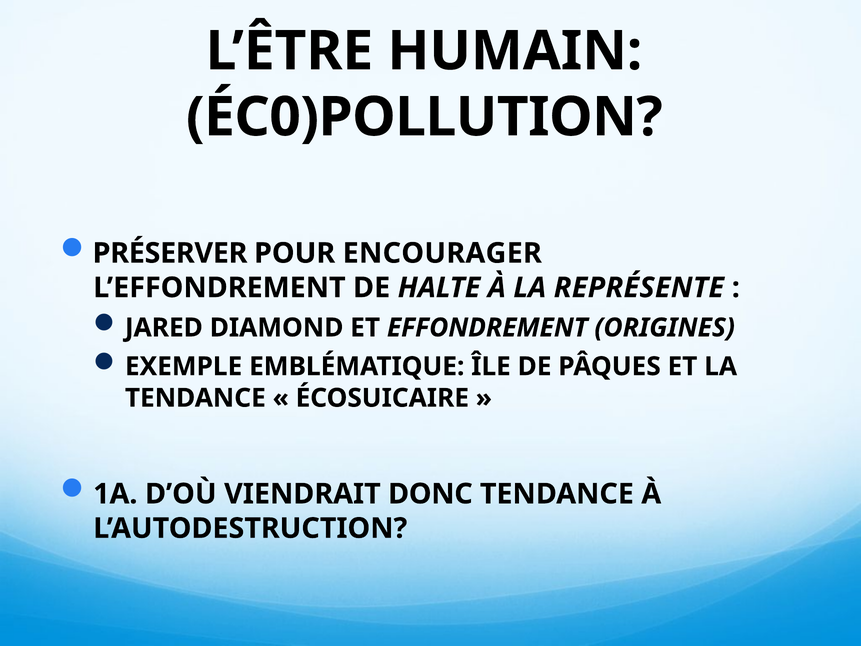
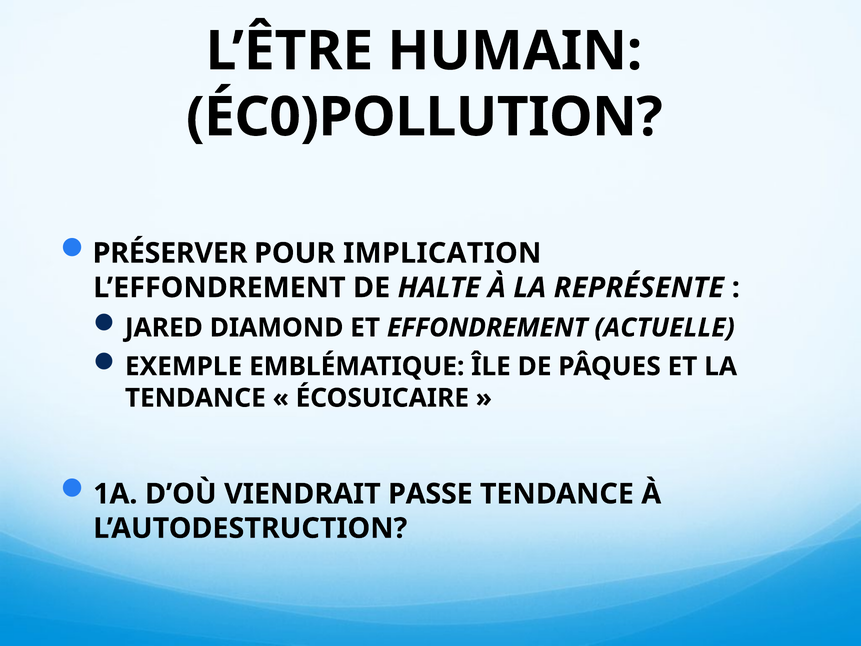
ENCOURAGER: ENCOURAGER -> IMPLICATION (442, 253)
ORIGINES: ORIGINES -> ACTUELLE (665, 328)
DONC: DONC -> PASSE (430, 494)
